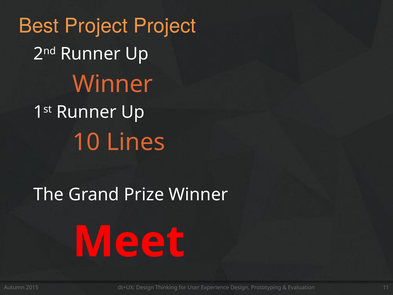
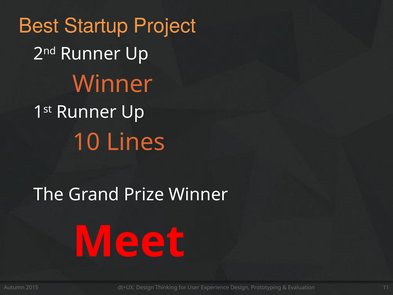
Best Project: Project -> Startup (96, 26)
